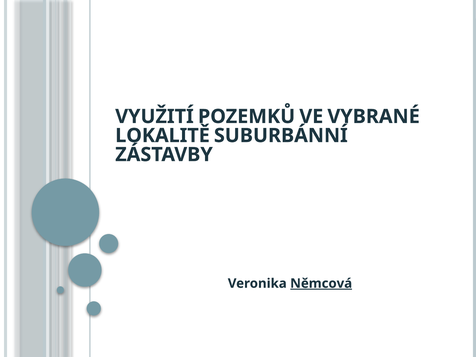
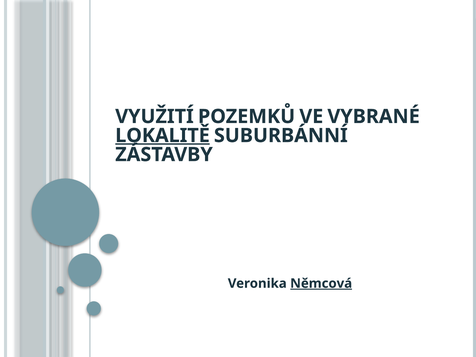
LOKALITĚ underline: none -> present (163, 136)
